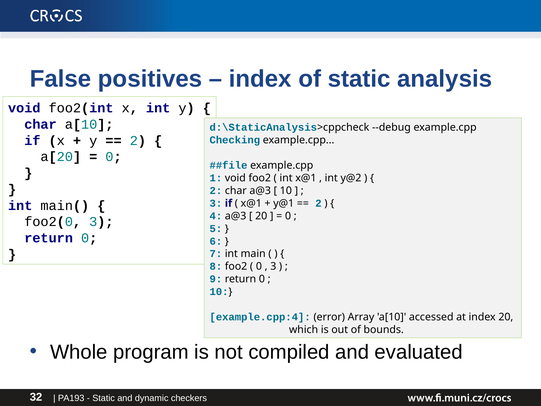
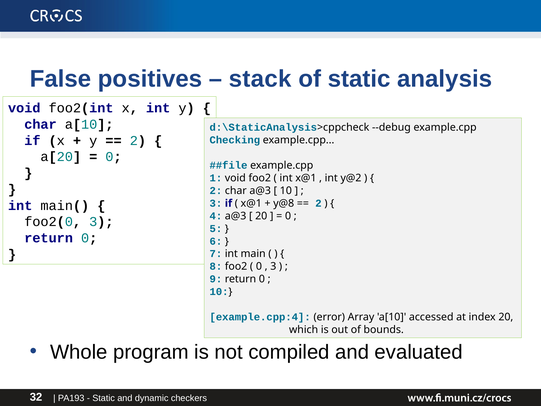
index: index -> stack (260, 79)
y@1: y@1 -> y@8 (284, 203)
